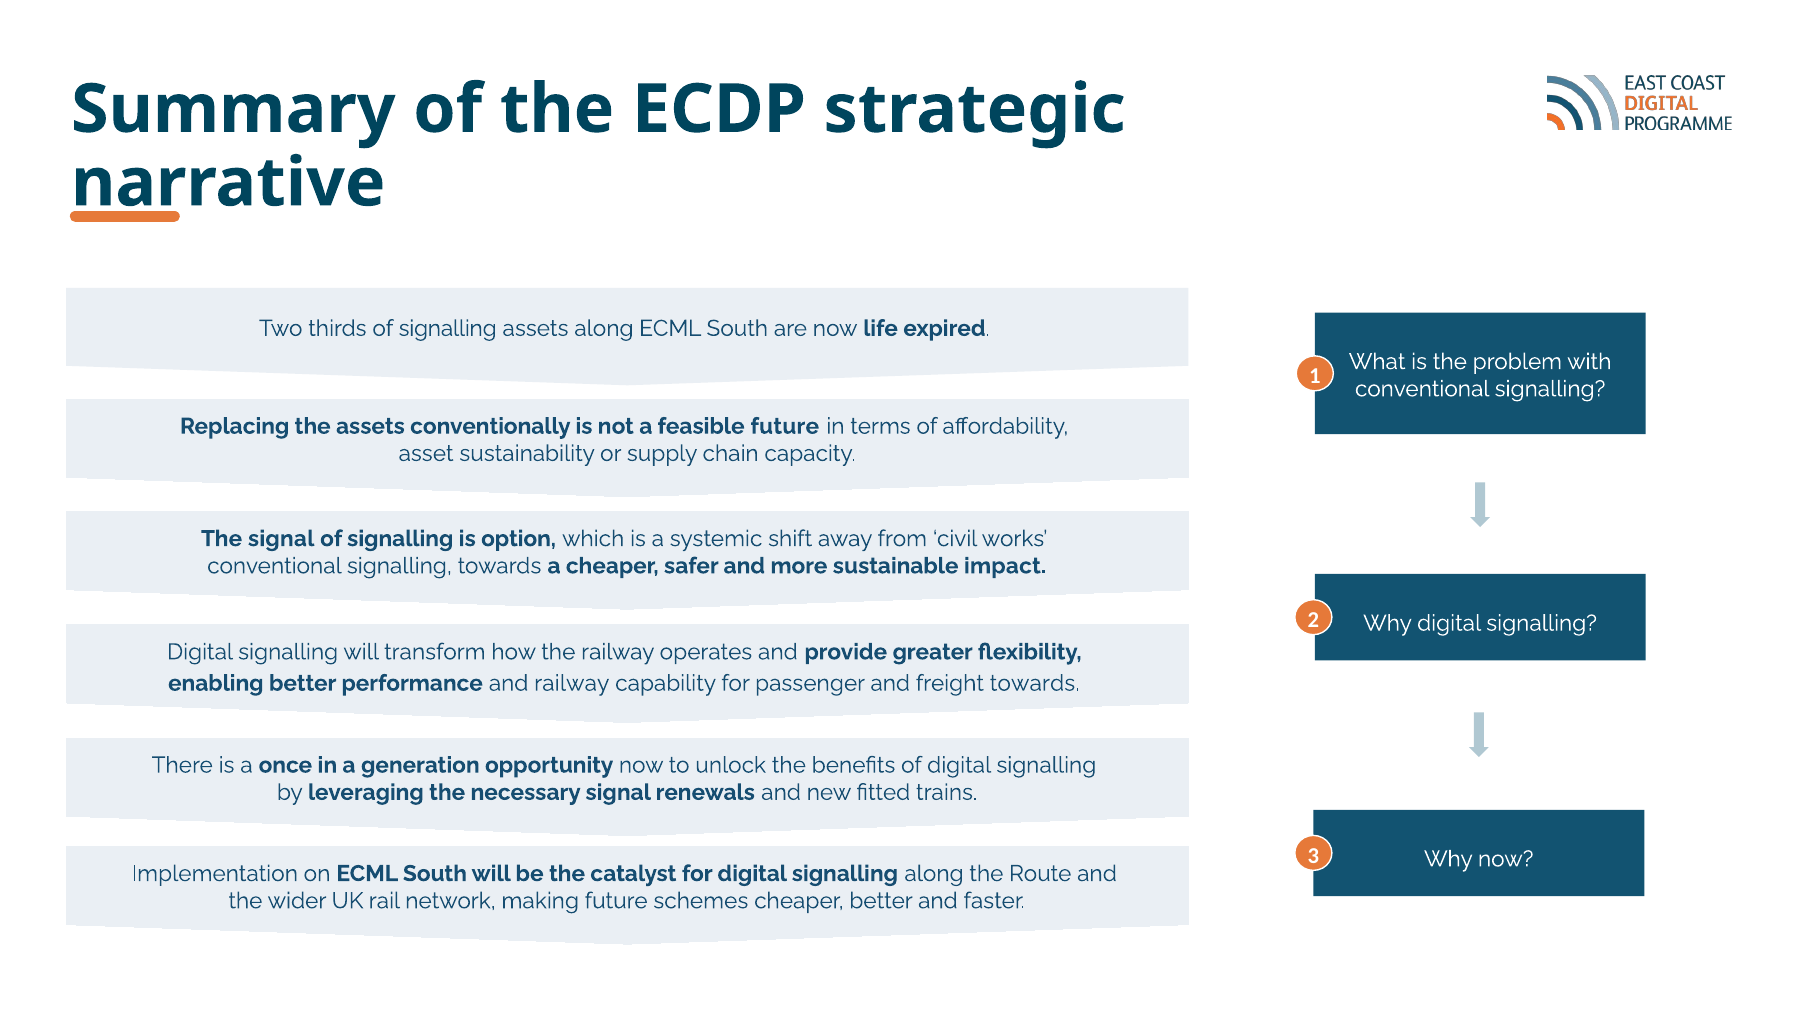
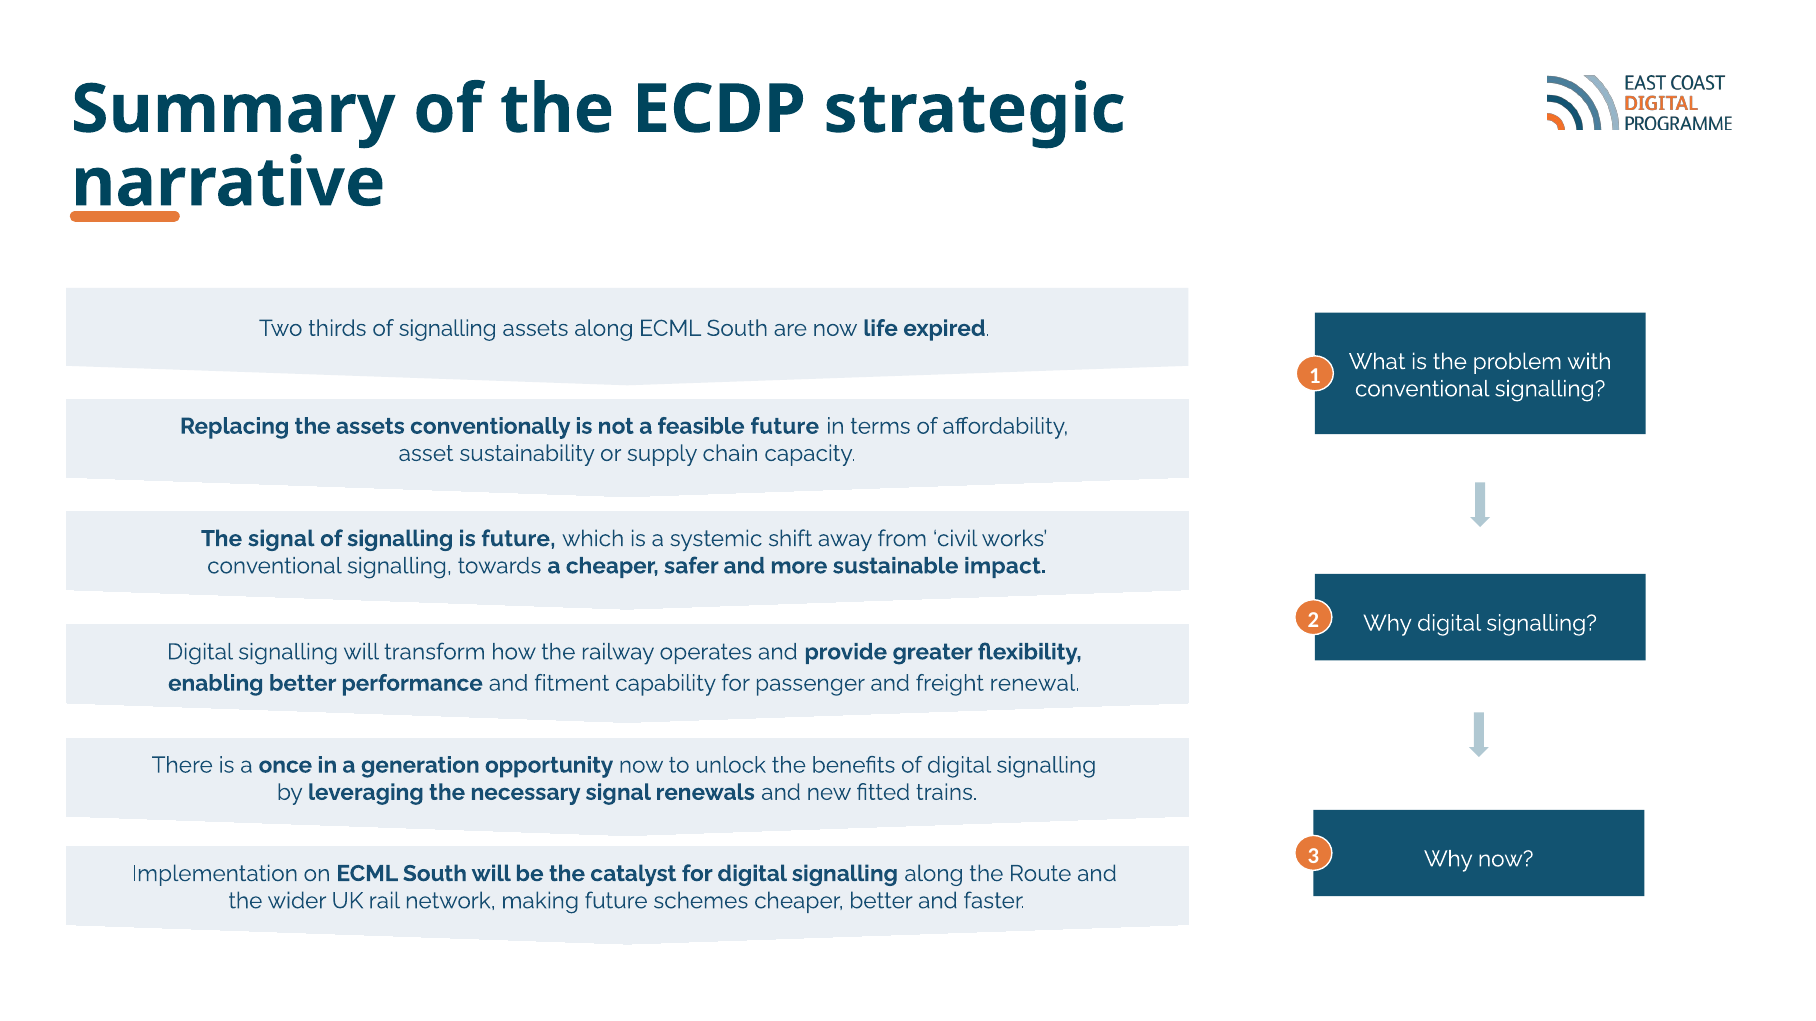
is option: option -> future (518, 539)
and railway: railway -> fitment (572, 684)
freight towards: towards -> renewal (1035, 684)
